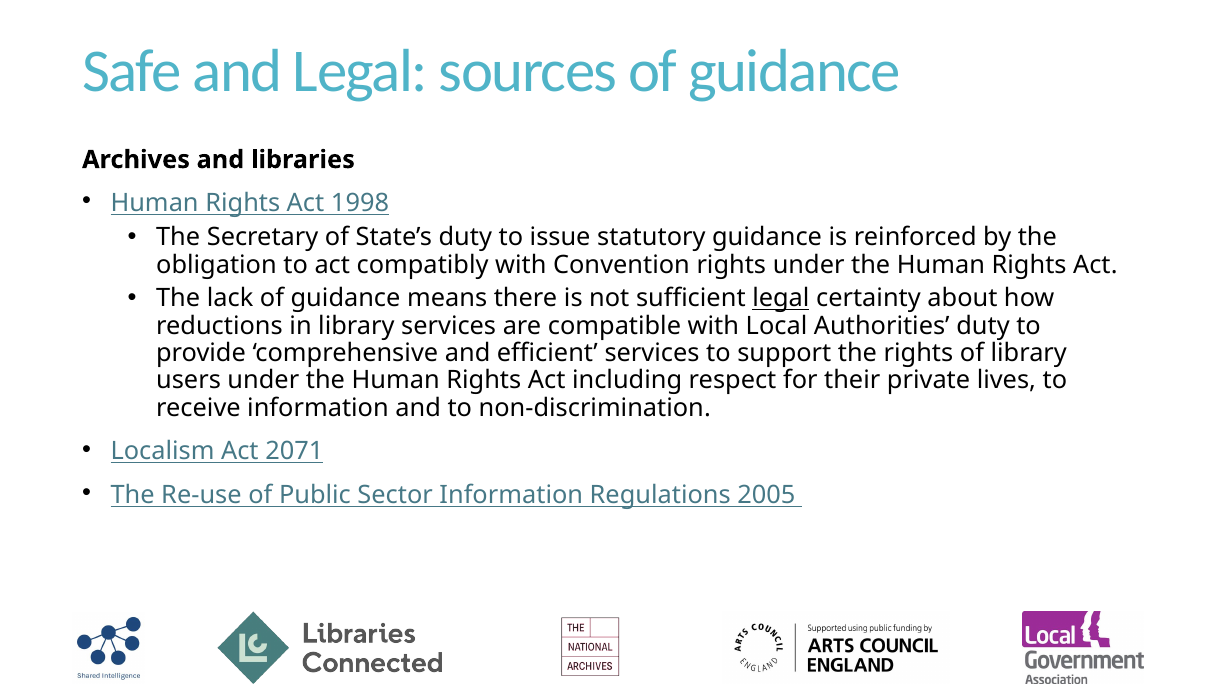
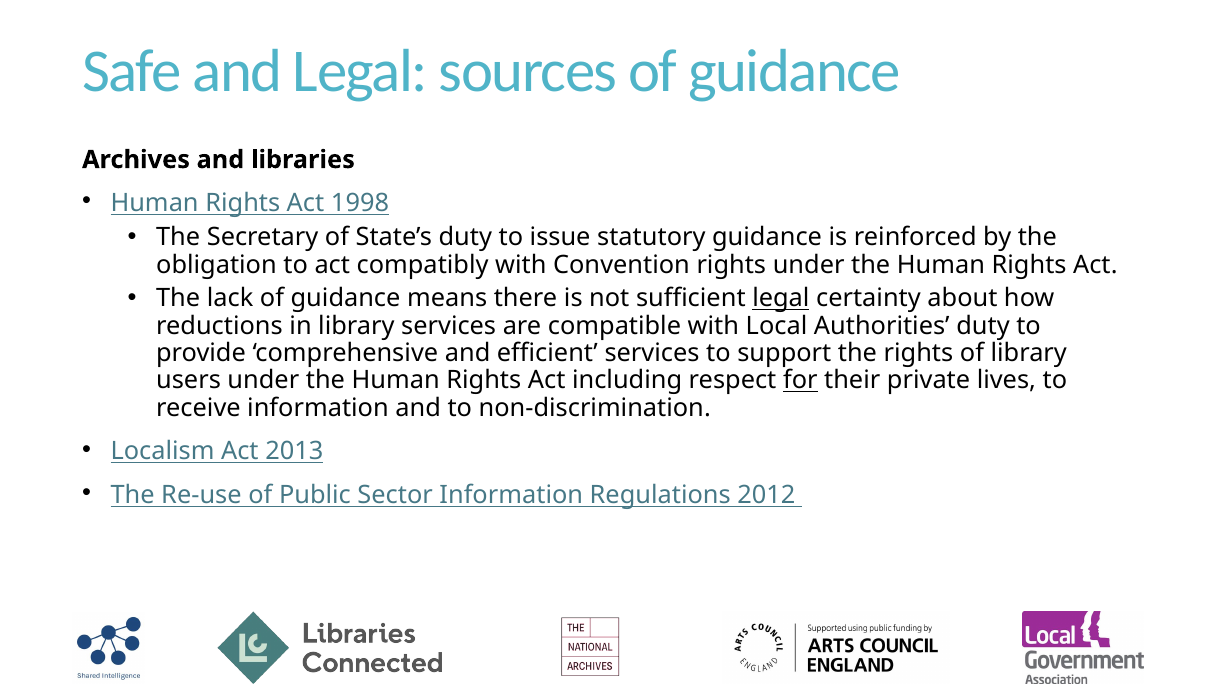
for underline: none -> present (800, 381)
2071: 2071 -> 2013 (294, 451)
2005: 2005 -> 2012 (766, 495)
